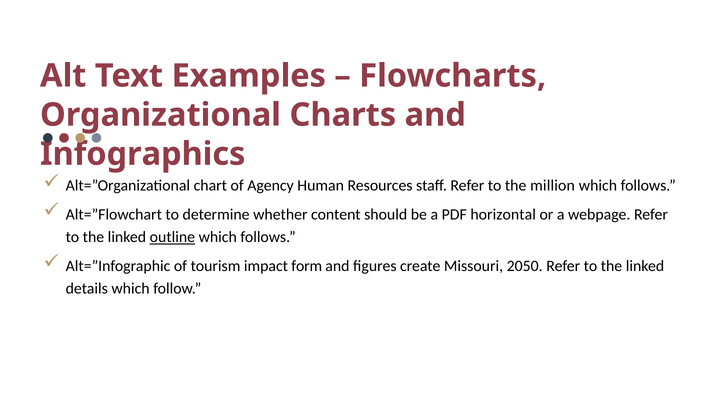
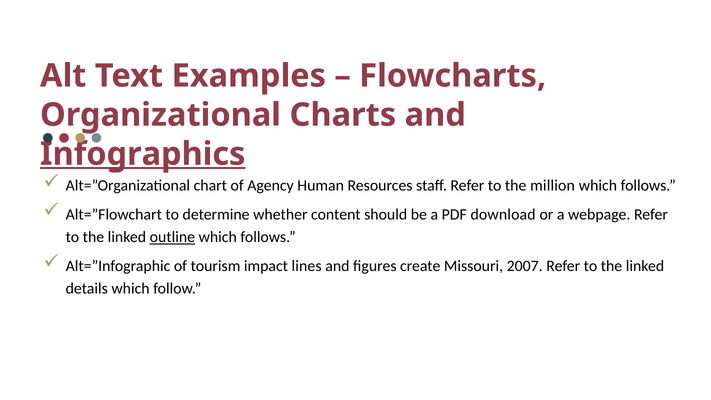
Infographics underline: none -> present (143, 154)
horizontal: horizontal -> download (503, 214)
form: form -> lines (307, 266)
2050: 2050 -> 2007 (525, 266)
